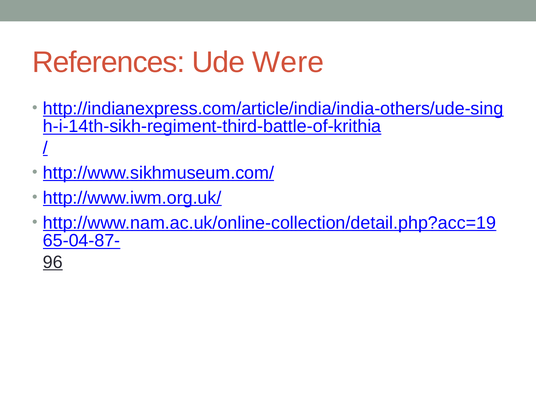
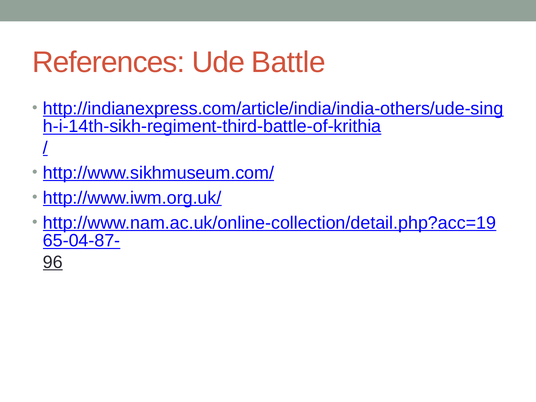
Were: Were -> Battle (288, 62)
